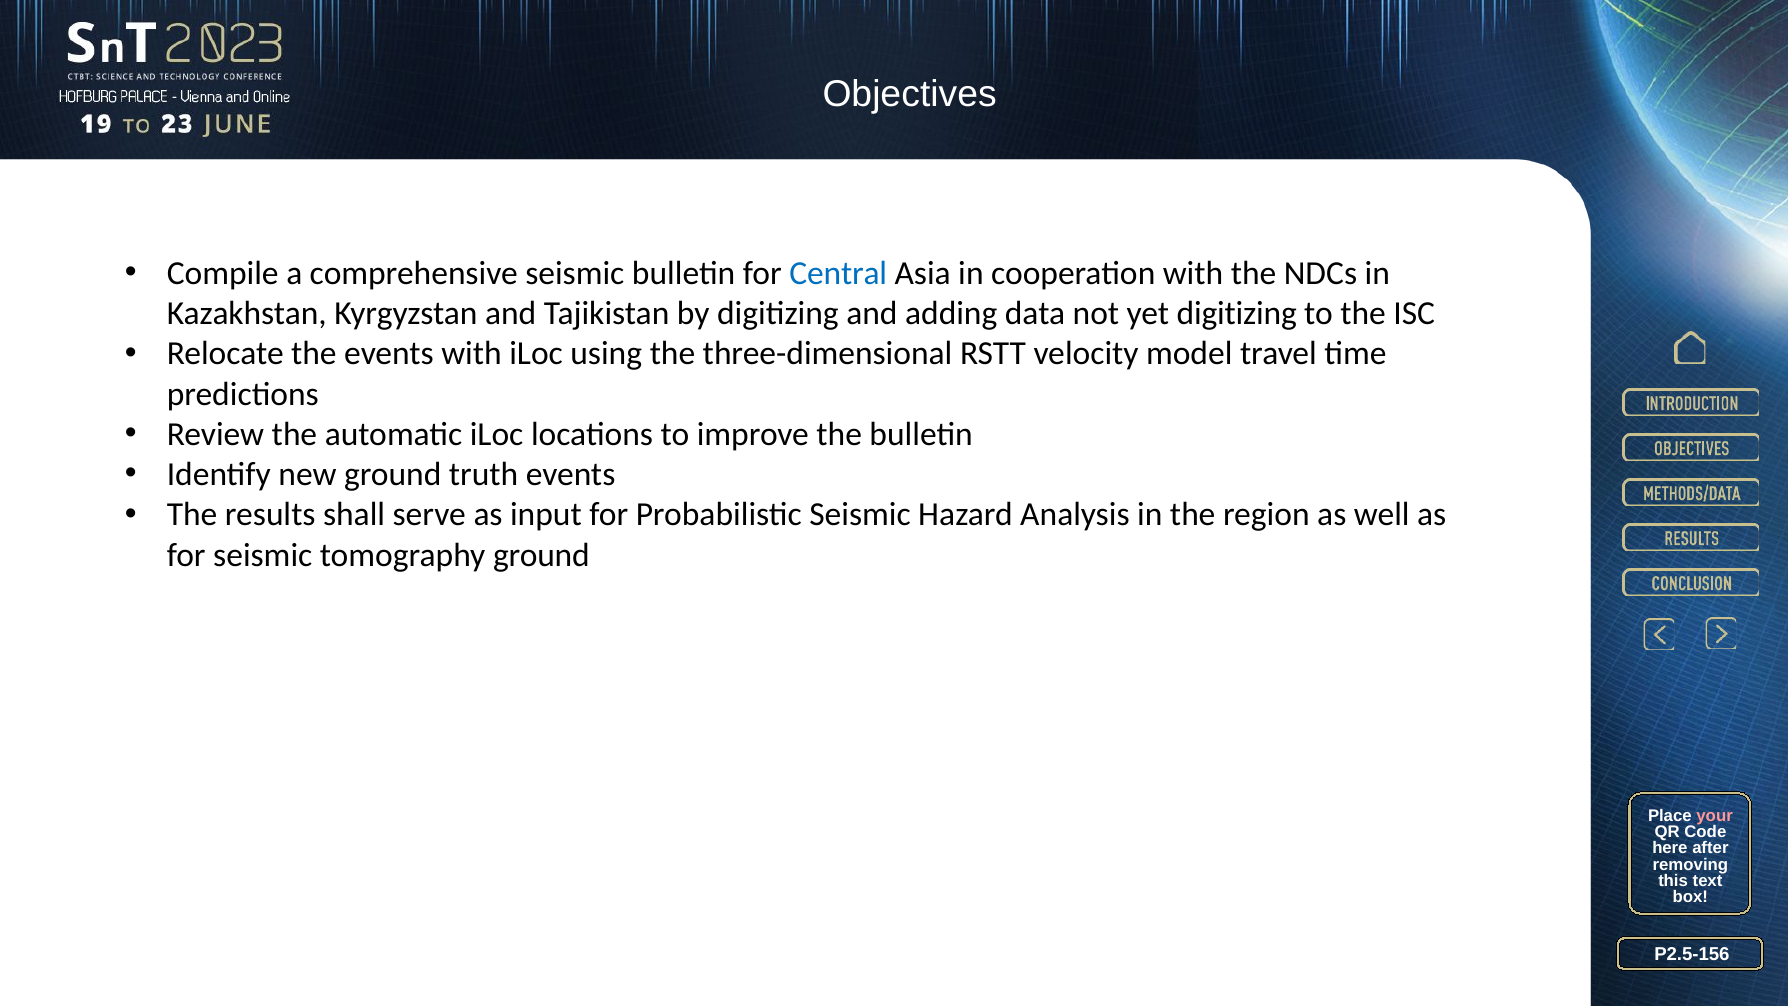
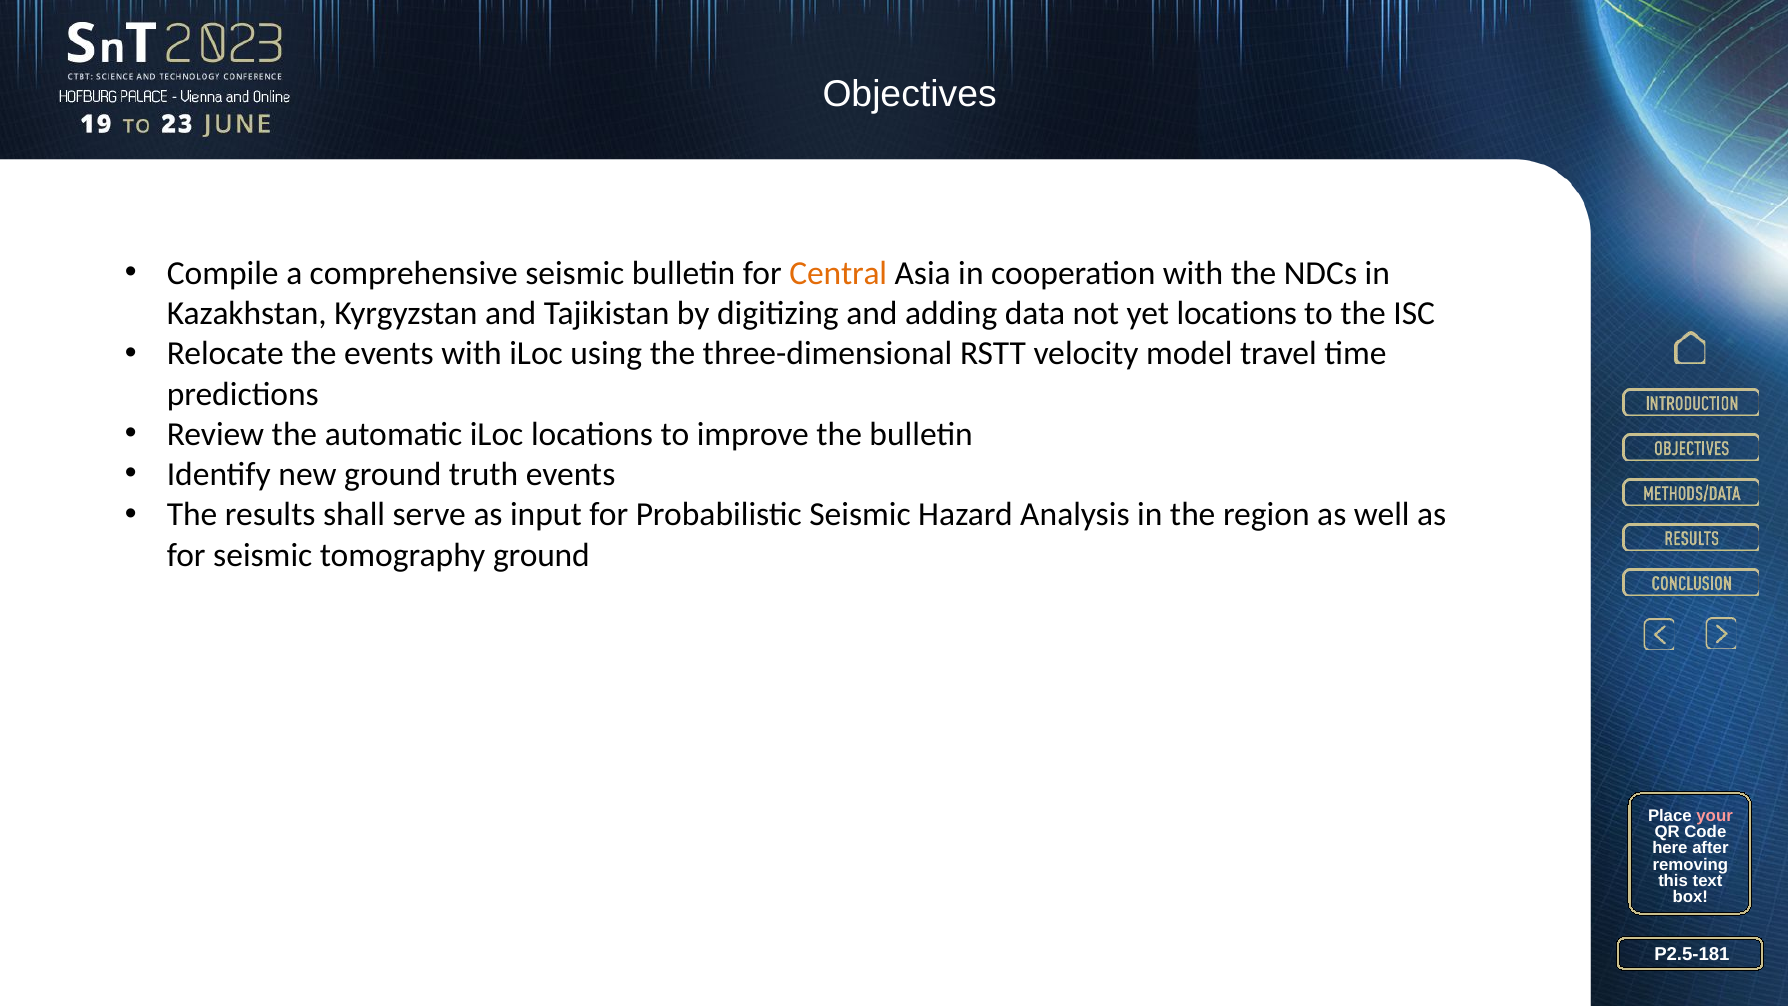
Central colour: blue -> orange (838, 273)
yet digitizing: digitizing -> locations (1237, 313)
P2.5-156: P2.5-156 -> P2.5-181 (1692, 954)
